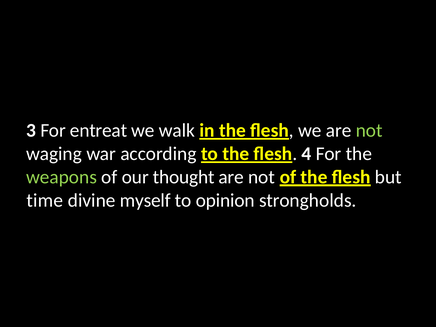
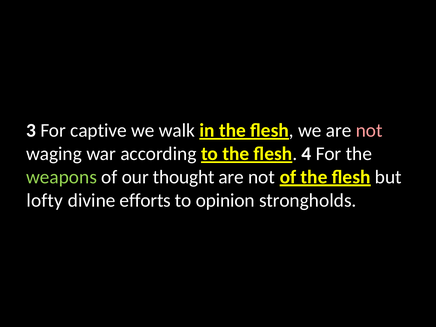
entreat: entreat -> captive (99, 131)
not colour: light green -> pink (369, 131)
time: time -> lofty (45, 200)
myself: myself -> efforts (145, 200)
